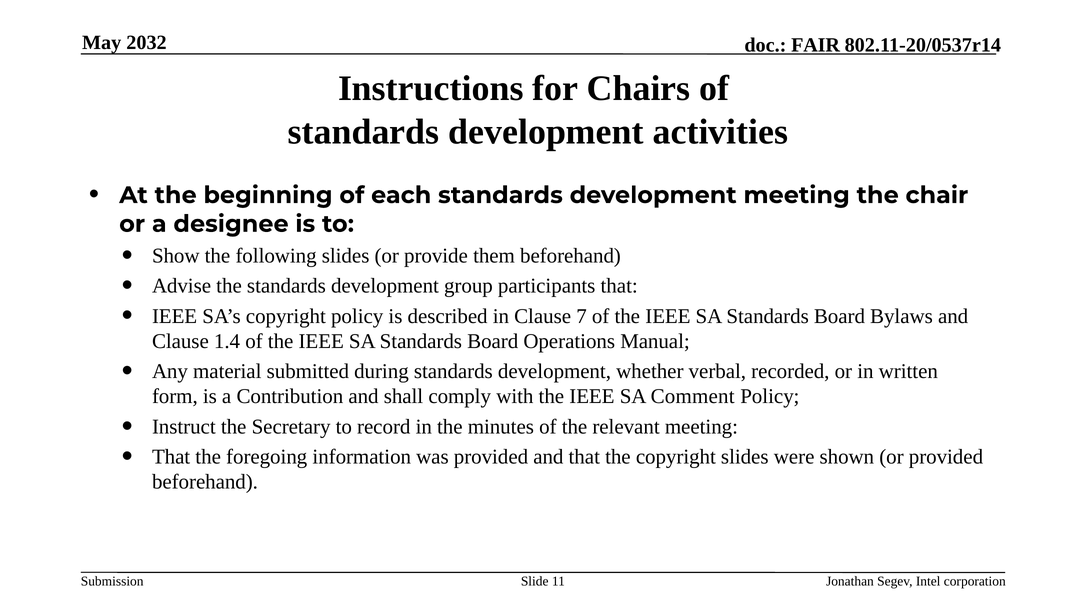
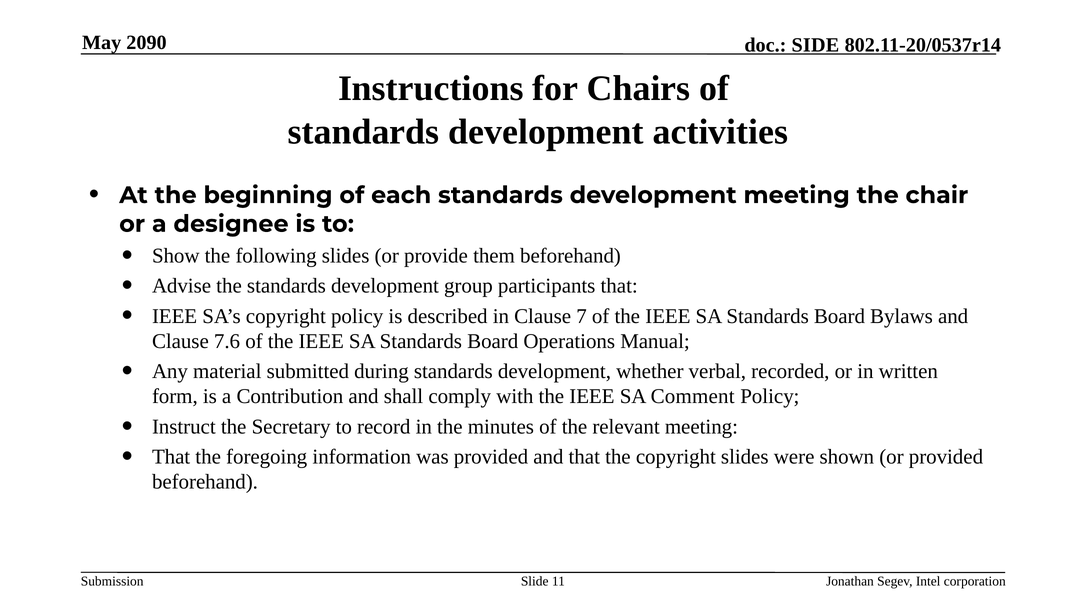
2032: 2032 -> 2090 (147, 43)
FAIR: FAIR -> SIDE (815, 45)
1.4: 1.4 -> 7.6 (227, 341)
